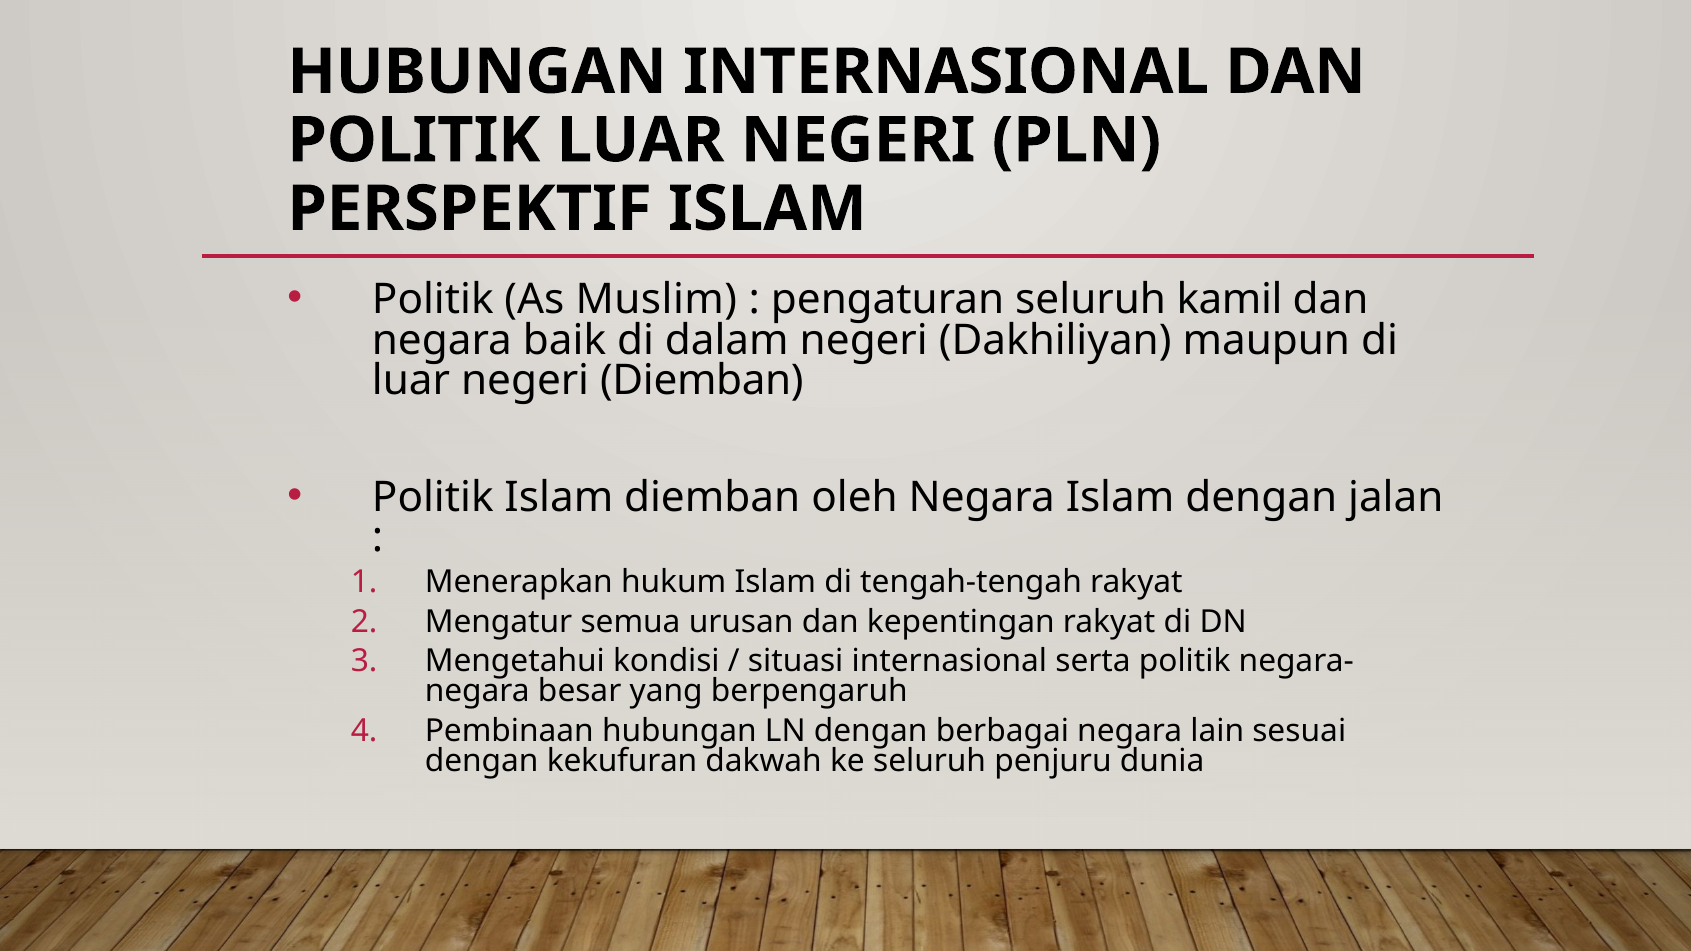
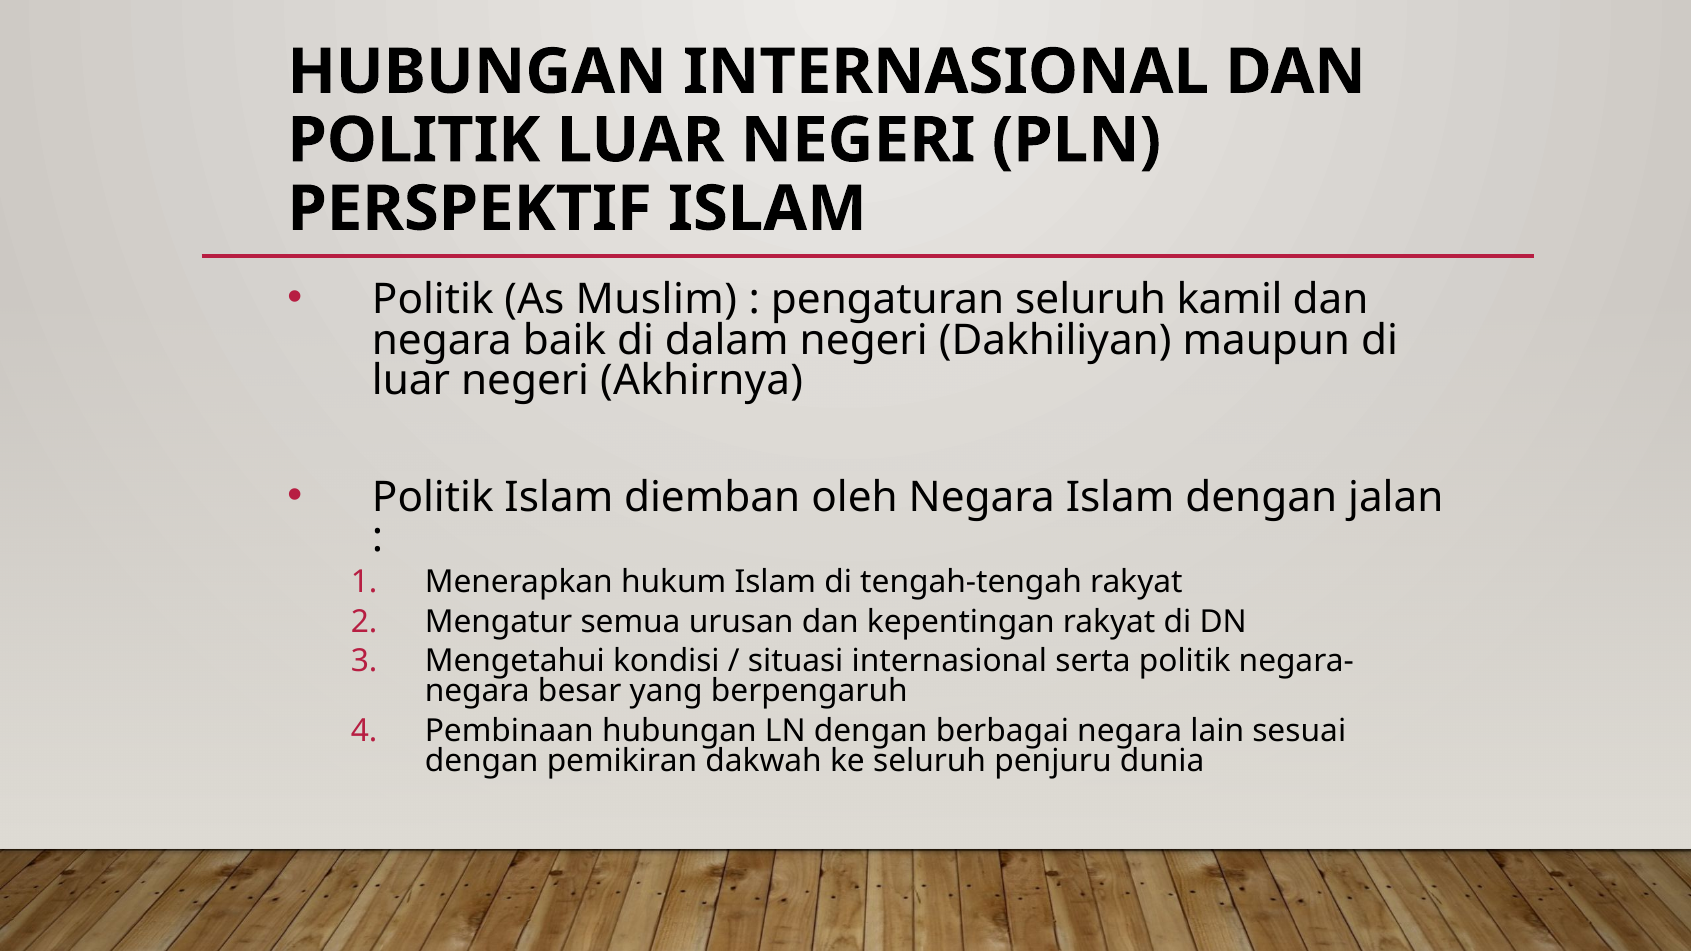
negeri Diemban: Diemban -> Akhirnya (702, 381)
kekufuran: kekufuran -> pemikiran (622, 761)
